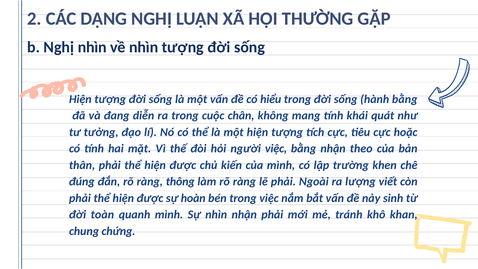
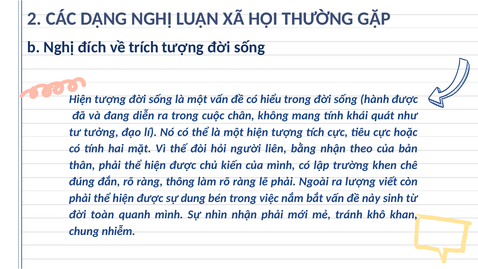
Nghị nhìn: nhìn -> đích (92, 47)
về nhìn: nhìn -> trích (144, 47)
hành bằng: bằng -> được (405, 99)
người việc: việc -> liên (276, 149)
hoàn: hoàn -> dung (193, 198)
chứng: chứng -> nhiễm (118, 231)
